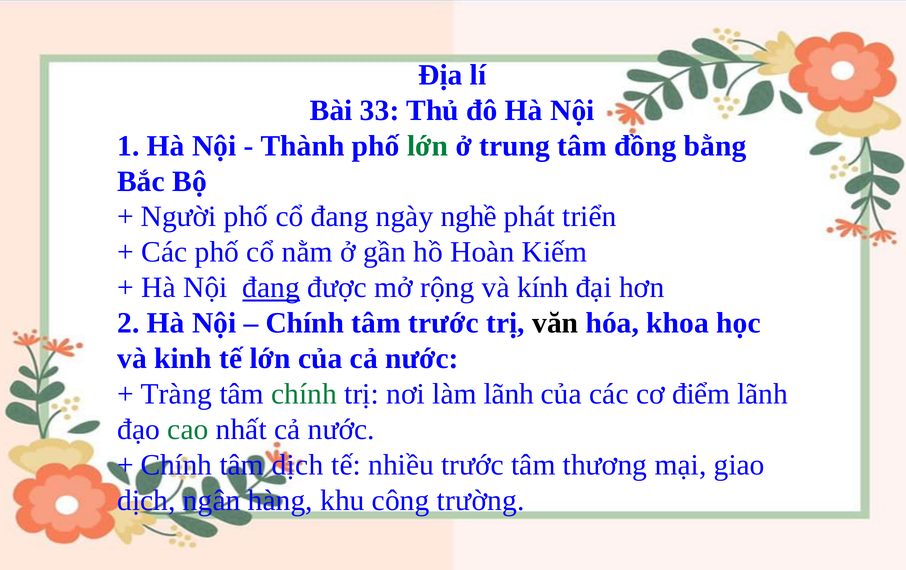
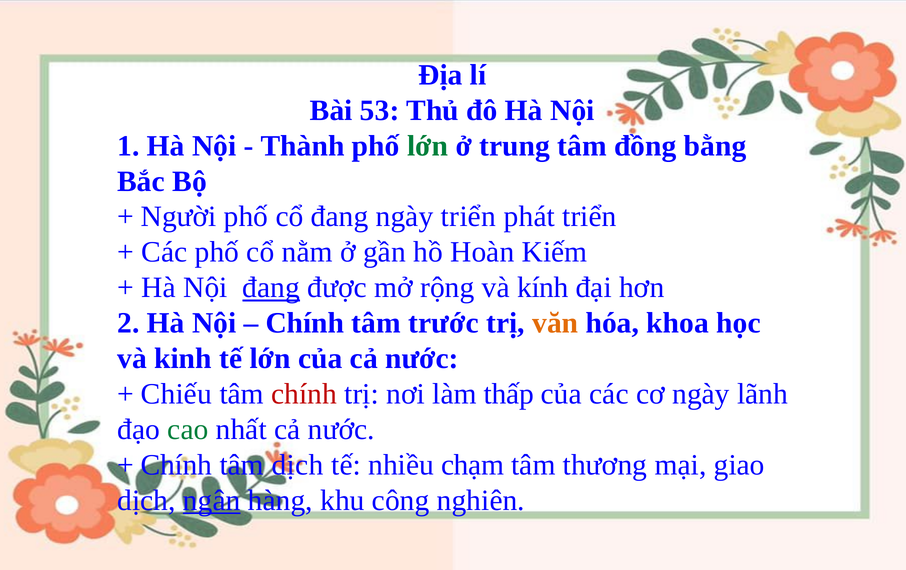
33: 33 -> 53 (380, 110)
ngày nghề: nghề -> triển (469, 217)
văn colour: black -> orange (555, 323)
Tràng: Tràng -> Chiếu (176, 394)
chính colour: green -> red (304, 394)
làm lãnh: lãnh -> thấp (509, 394)
cơ điểm: điểm -> ngày (701, 394)
nhiều trước: trước -> chạm (473, 465)
ngân underline: none -> present (212, 501)
trường: trường -> nghiên (481, 501)
